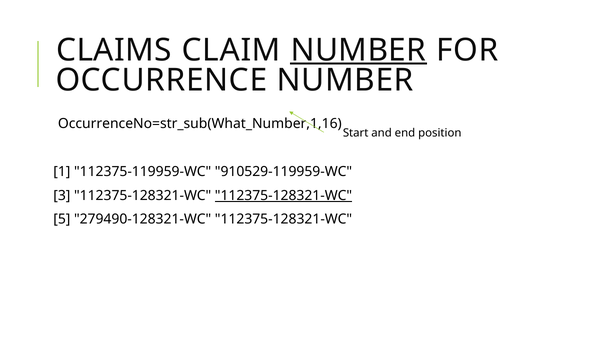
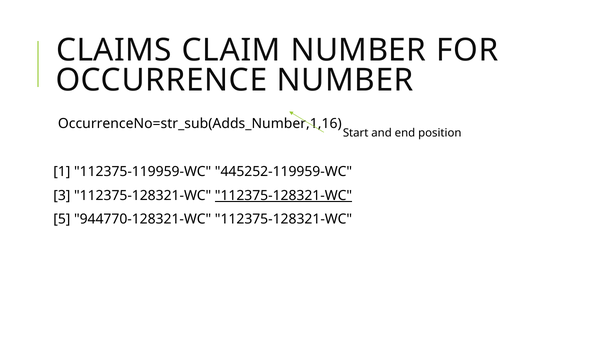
NUMBER underline: present -> none (358, 50)
OccurrenceNo=str_sub(What_Number,1,16: OccurrenceNo=str_sub(What_Number,1,16 -> OccurrenceNo=str_sub(Adds_Number,1,16 (200, 124)
910529-119959-WC: 910529-119959-WC -> 445252-119959-WC (283, 172)
279490-128321-WC: 279490-128321-WC -> 944770-128321-WC (143, 219)
